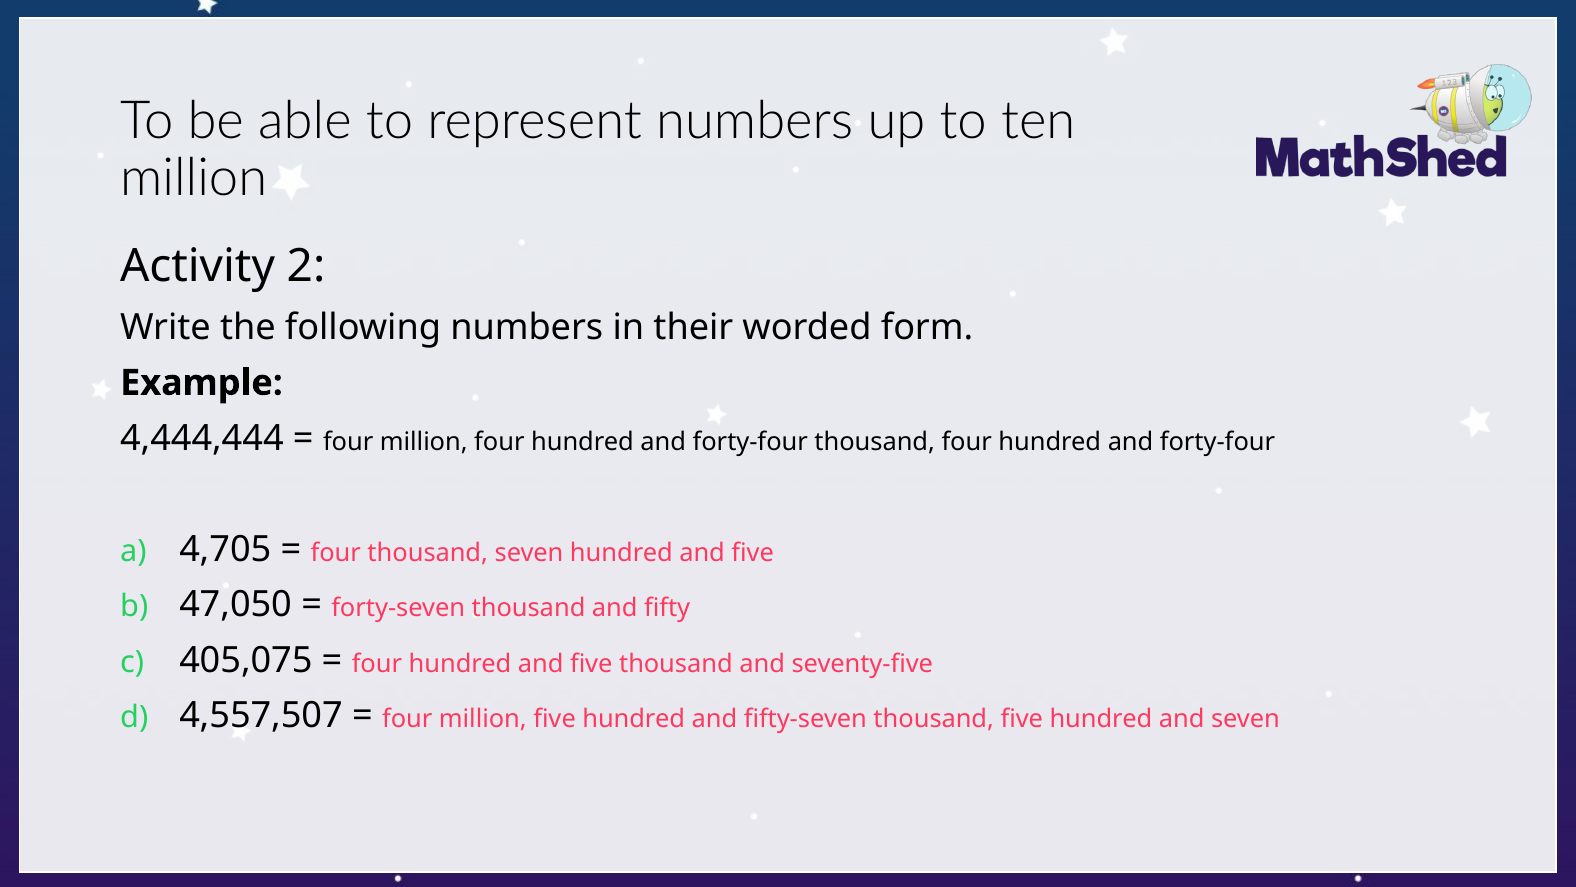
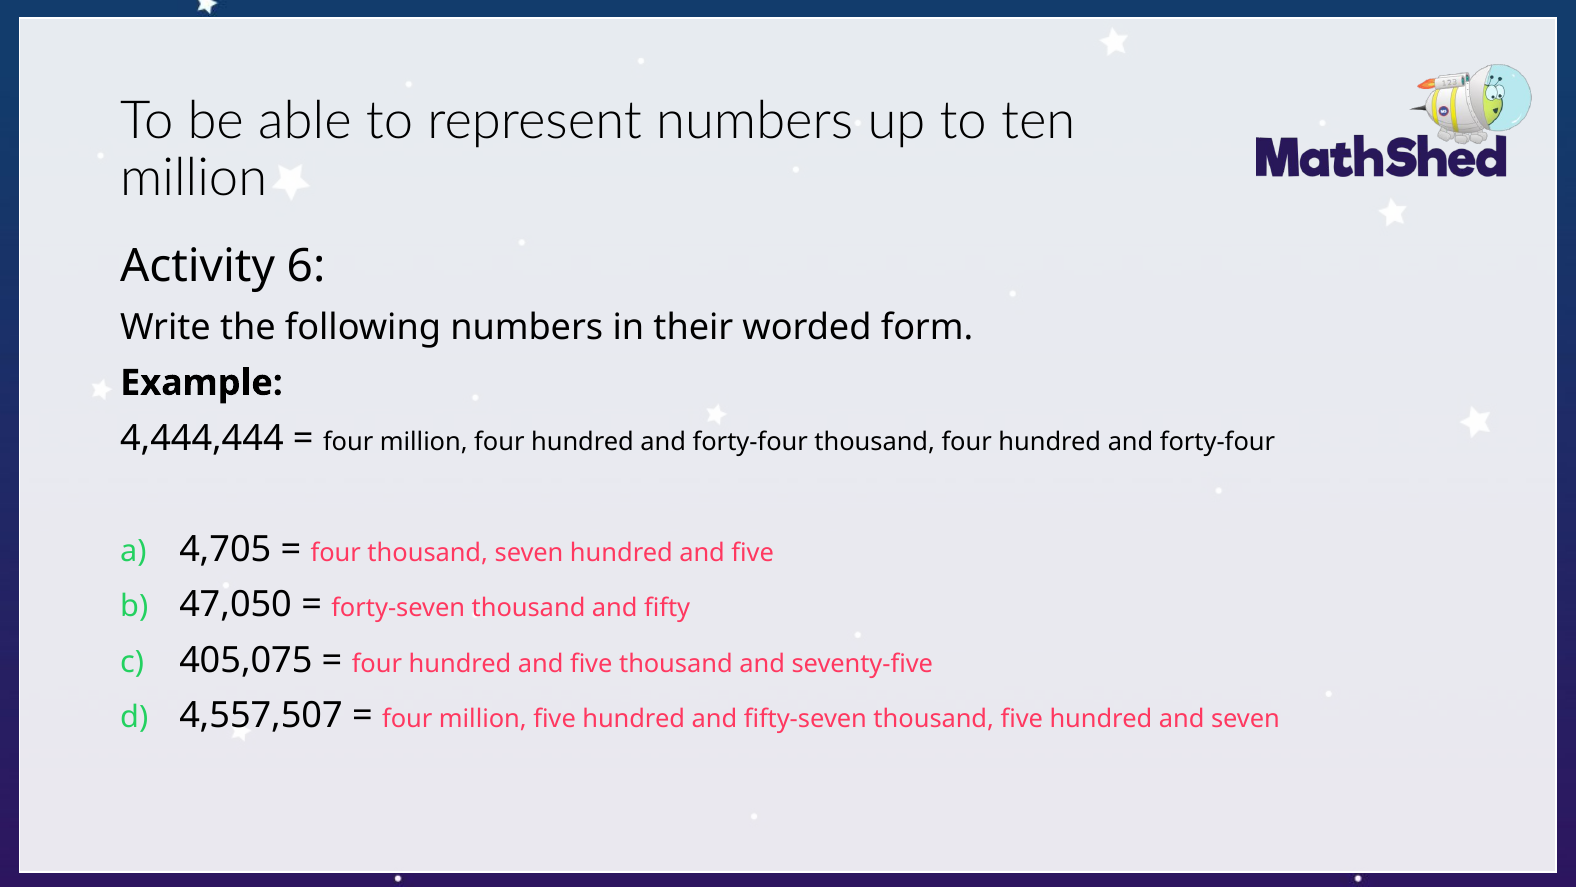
2: 2 -> 6 (306, 266)
